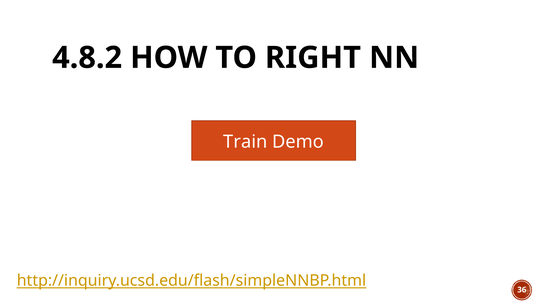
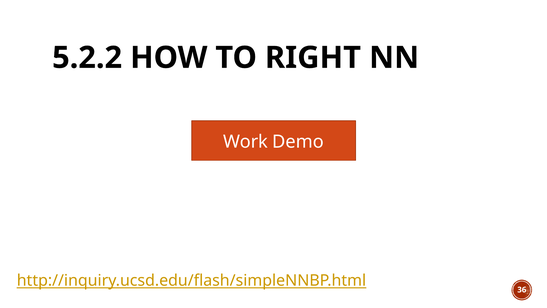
4.8.2: 4.8.2 -> 5.2.2 (87, 58)
Train: Train -> Work (245, 142)
